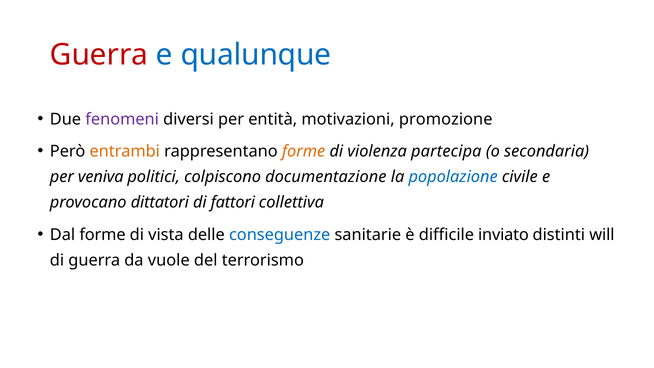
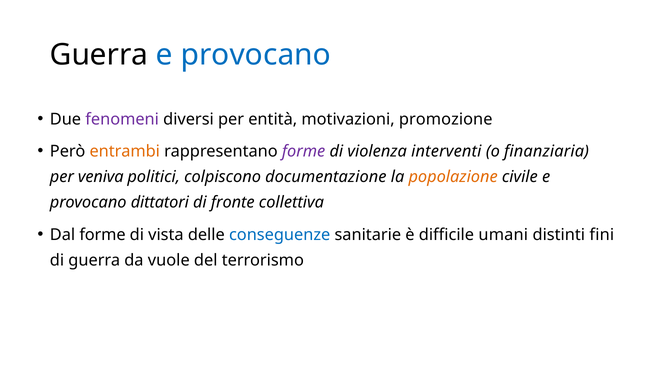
Guerra colour: red -> black (99, 55)
qualunque: qualunque -> provocano (256, 55)
forme colour: orange -> purple (304, 151)
partecipa: partecipa -> interventi (446, 151)
secondaria: secondaria -> finanziaria (547, 151)
popolazione colour: blue -> orange (453, 177)
fattori: fattori -> fronte (233, 202)
inviato: inviato -> umani (503, 235)
will: will -> fini (602, 235)
